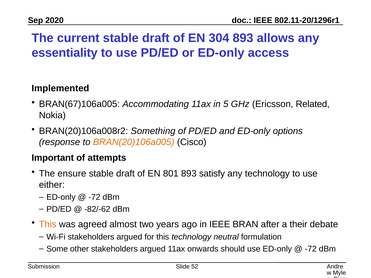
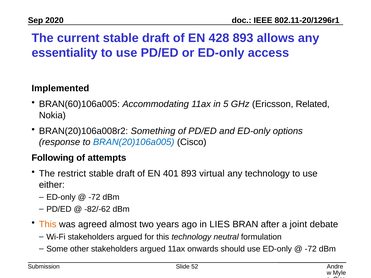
304: 304 -> 428 (219, 38)
BRAN(67)106a005: BRAN(67)106a005 -> BRAN(60)106a005 (79, 104)
BRAN(20)106a005 colour: orange -> blue (134, 142)
Important: Important -> Following (53, 158)
ensure: ensure -> restrict (72, 174)
801: 801 -> 401 (171, 174)
satisfy: satisfy -> virtual (212, 174)
in IEEE: IEEE -> LIES (220, 225)
their: their -> joint (298, 225)
